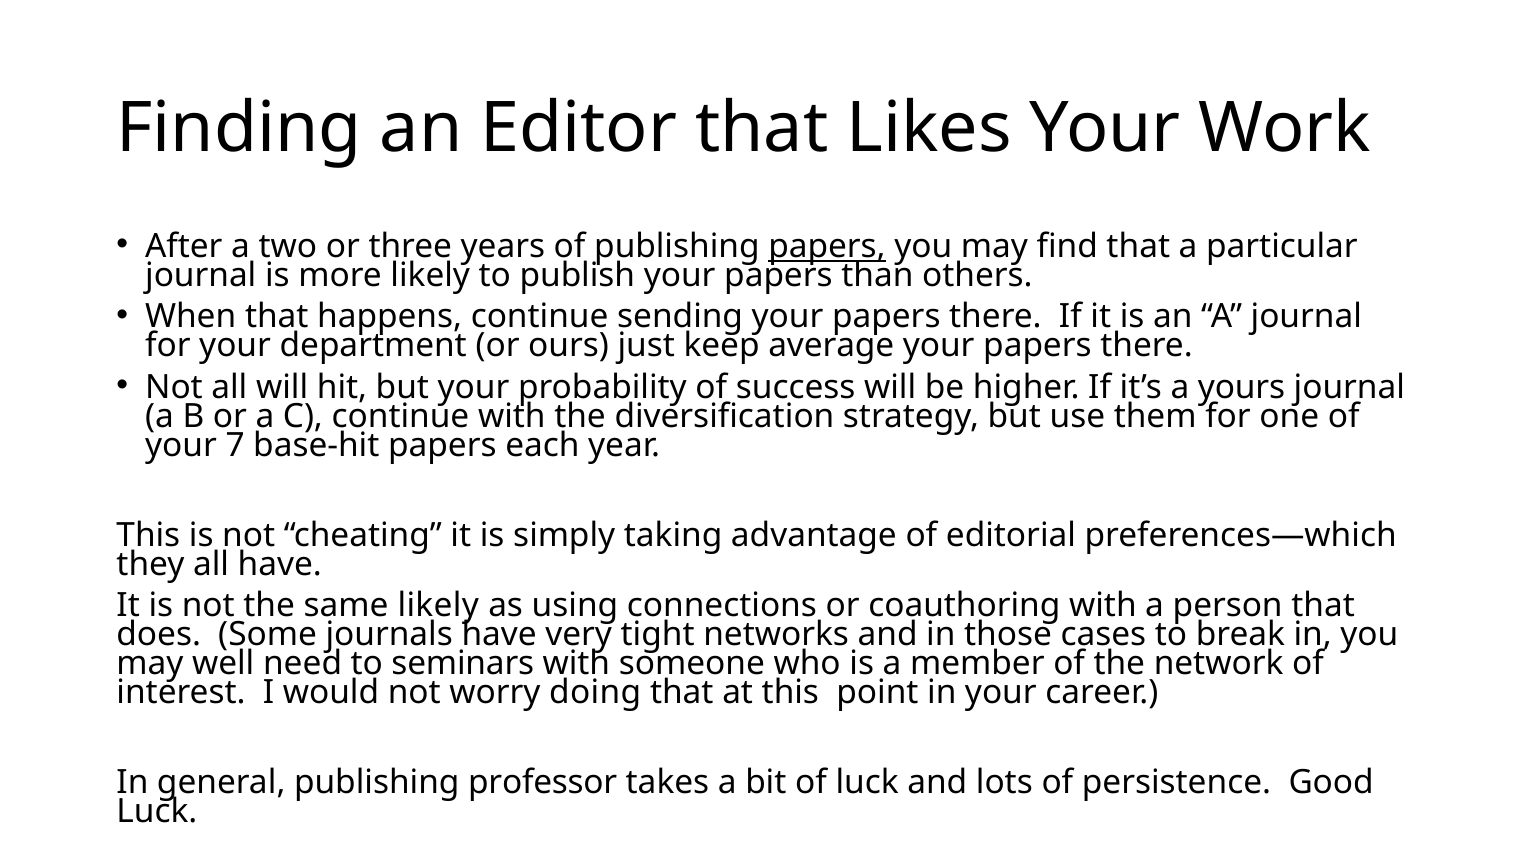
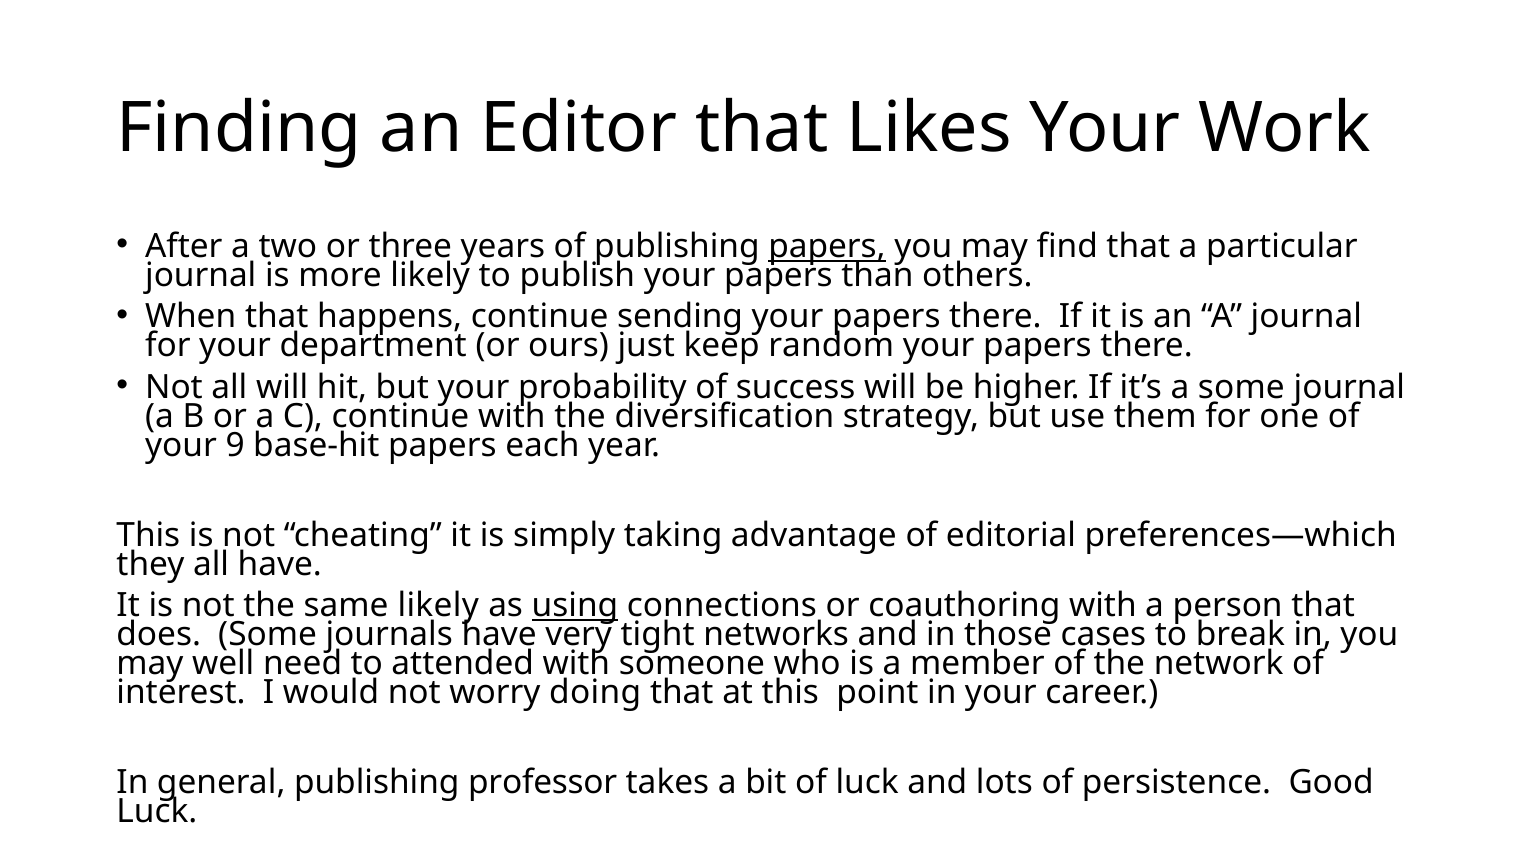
average: average -> random (831, 346)
a yours: yours -> some (1241, 388)
7: 7 -> 9 (235, 445)
using underline: none -> present (575, 606)
seminars: seminars -> attended (463, 664)
